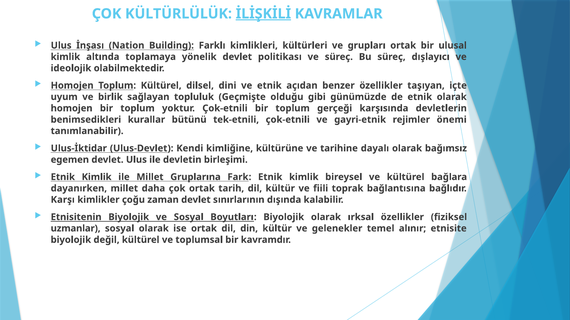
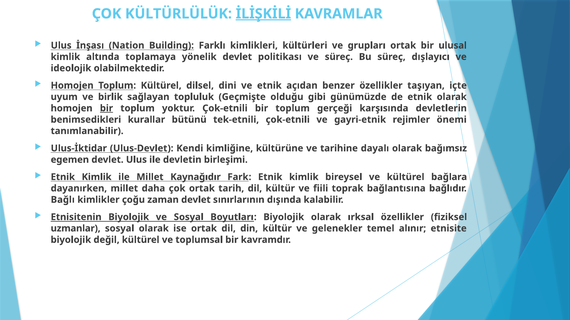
bir underline: none -> present (106, 108)
Gruplarına: Gruplarına -> Kaynağıdır (196, 177)
Karşı: Karşı -> Bağlı (63, 200)
